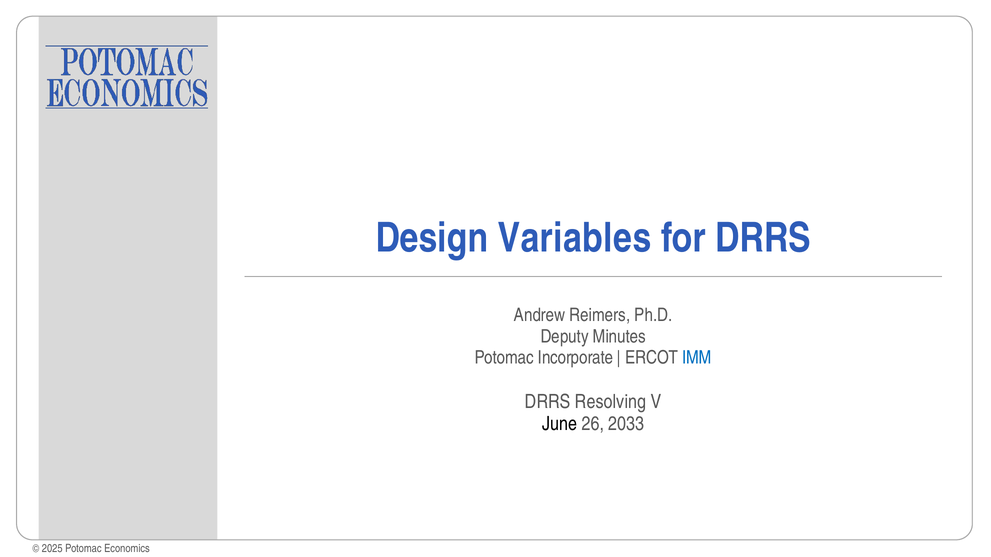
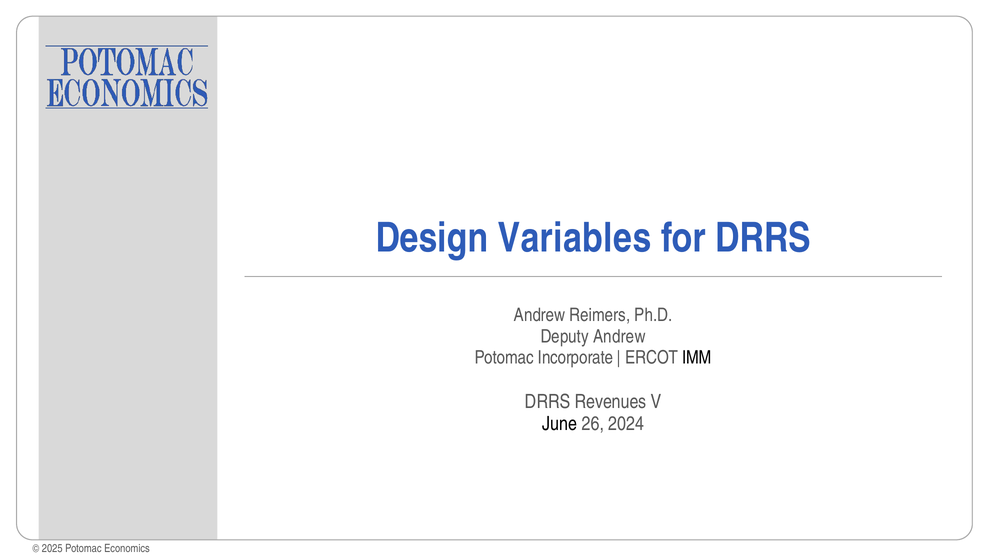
Deputy Minutes: Minutes -> Andrew (619, 337)
IMM colour: blue -> black (697, 358)
Resolving: Resolving -> Revenues (611, 402)
2033: 2033 -> 2024 (626, 424)
